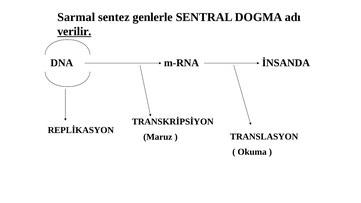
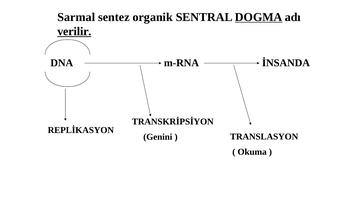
genlerle: genlerle -> organik (153, 17)
DOGMA underline: none -> present (259, 17)
Maruz: Maruz -> Genini (158, 137)
